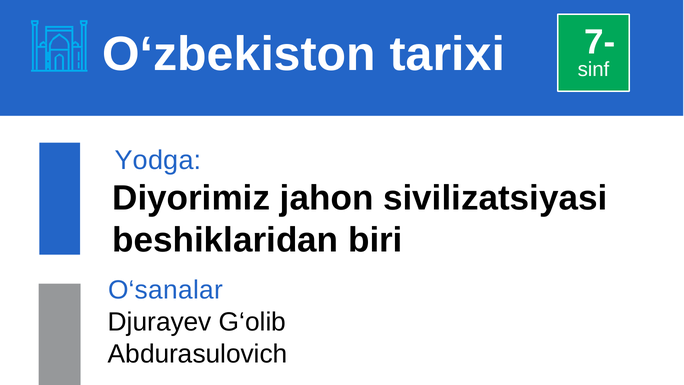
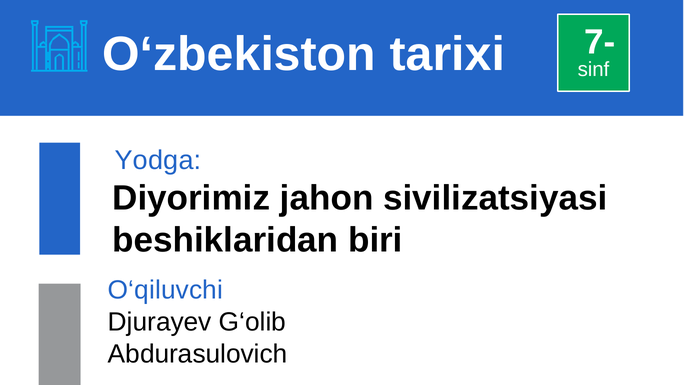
O‘sanalar: O‘sanalar -> O‘qiluvchi (165, 290)
